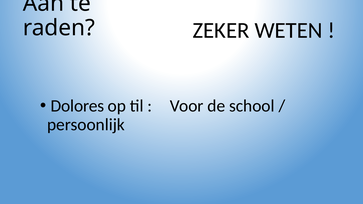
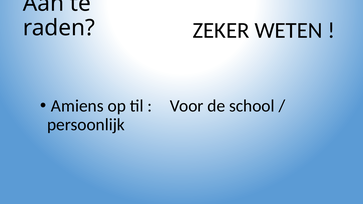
Dolores: Dolores -> Amiens (77, 106)
